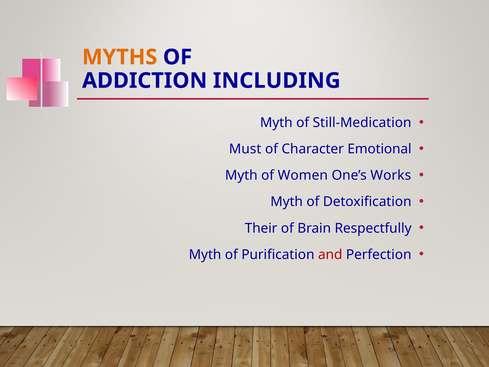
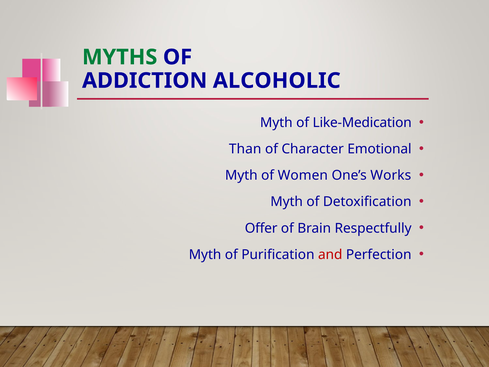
MYTHS colour: orange -> green (120, 57)
INCLUDING: INCLUDING -> ALCOHOLIC (277, 81)
Still-Medication: Still-Medication -> Like-Medication (362, 123)
Must: Must -> Than (245, 149)
Their: Their -> Offer (261, 228)
